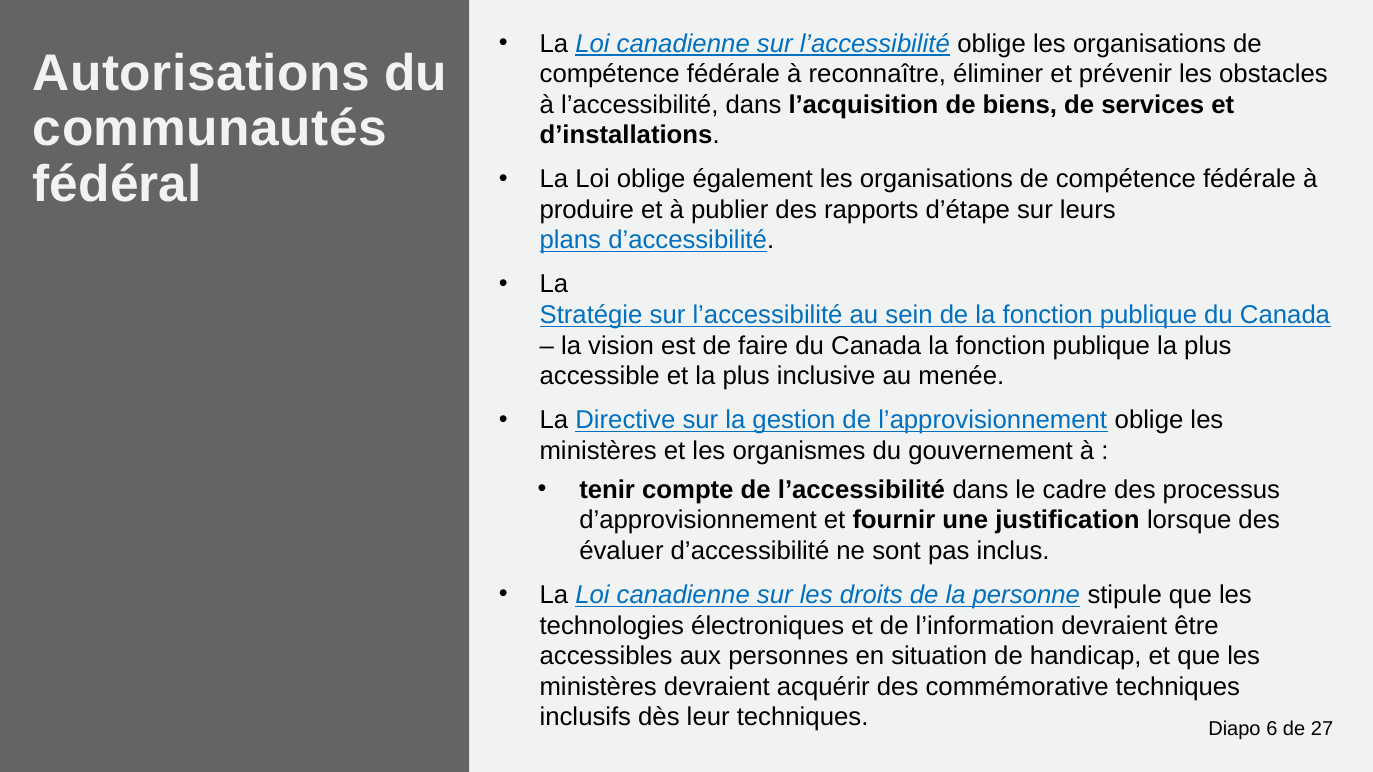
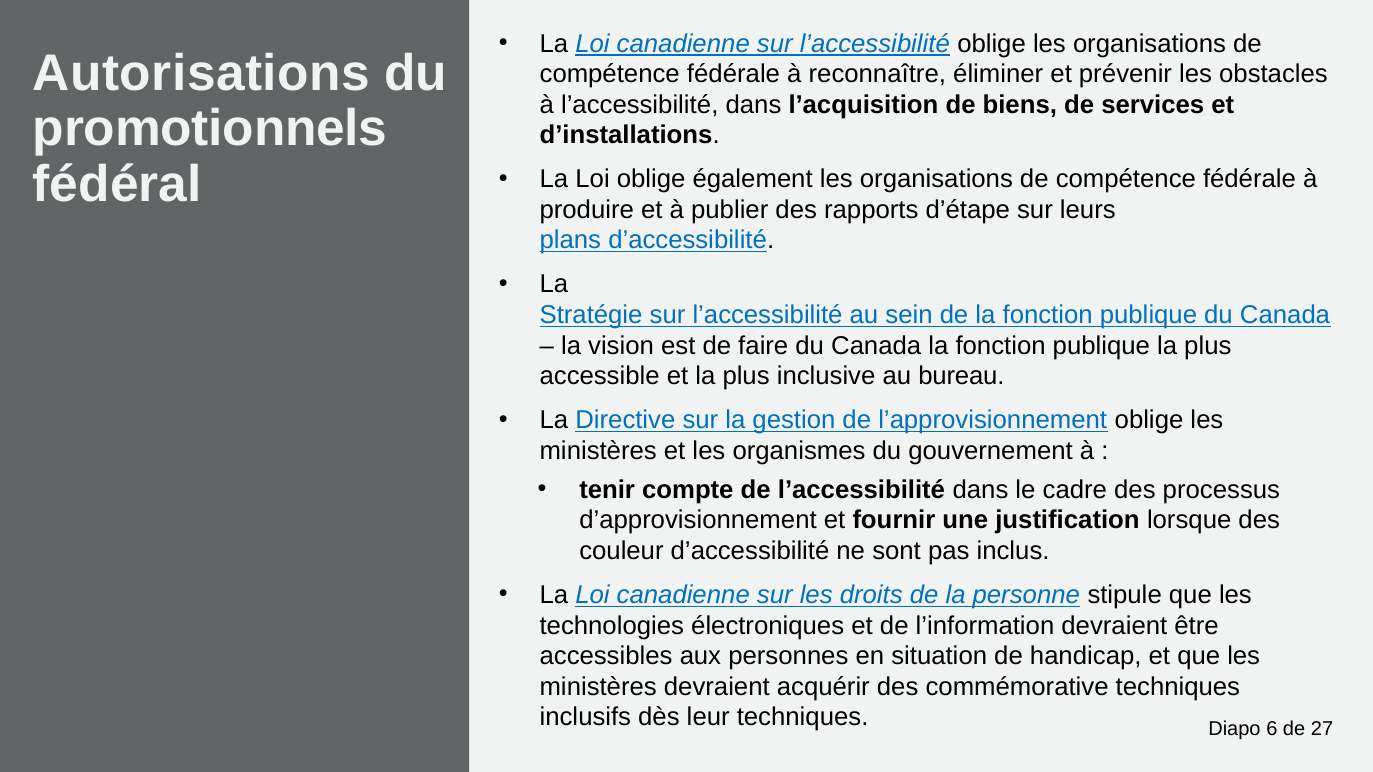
communautés: communautés -> promotionnels (210, 129)
menée: menée -> bureau (961, 376)
évaluer: évaluer -> couleur (621, 551)
